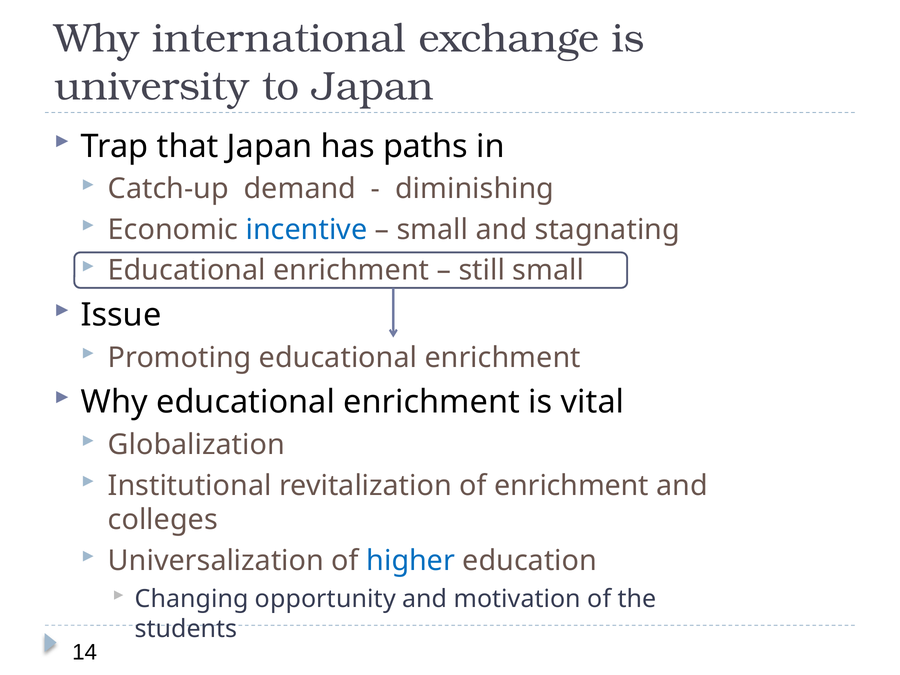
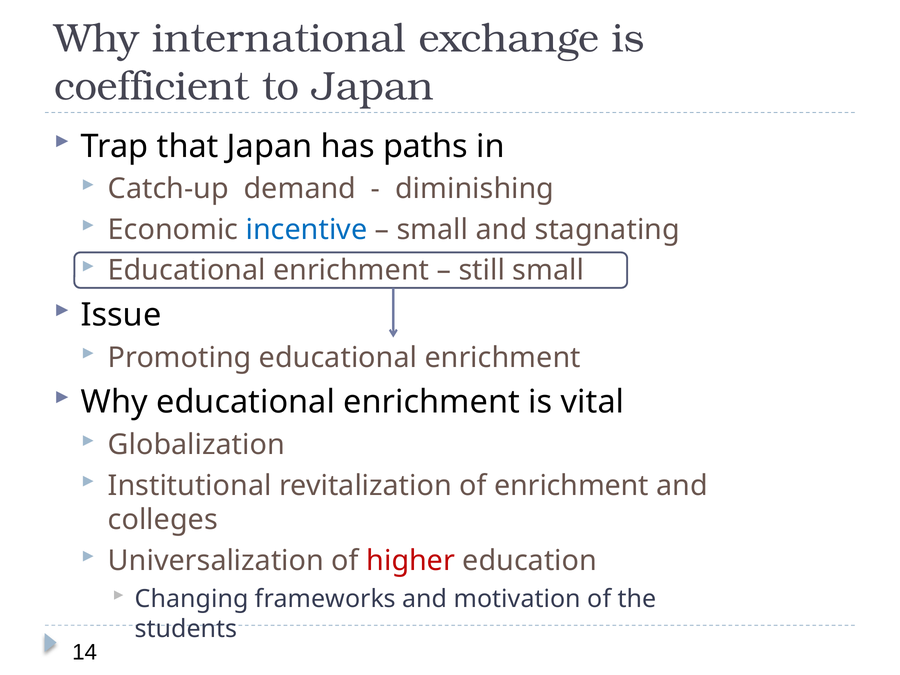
university: university -> coefficient (152, 87)
higher colour: blue -> red (411, 561)
opportunity: opportunity -> frameworks (325, 599)
